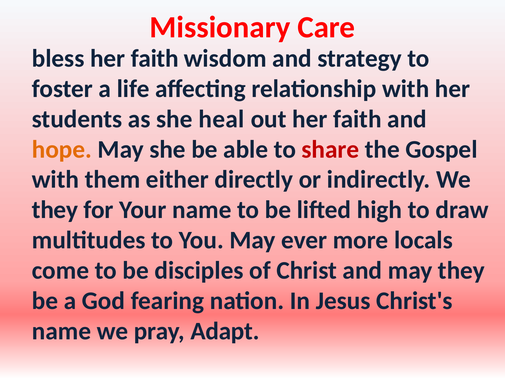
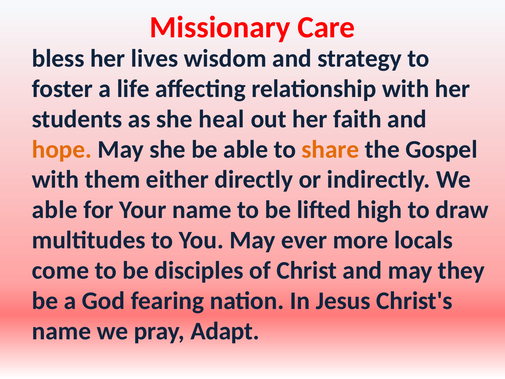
bless her faith: faith -> lives (155, 58)
share colour: red -> orange (330, 149)
they: they -> able (55, 210)
